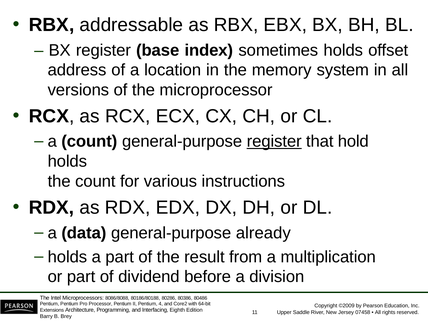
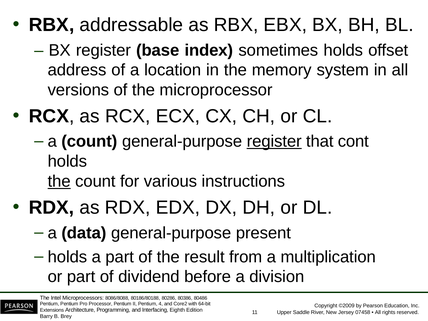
hold: hold -> cont (353, 141)
the underline: none -> present (59, 181)
already: already -> present (263, 233)
